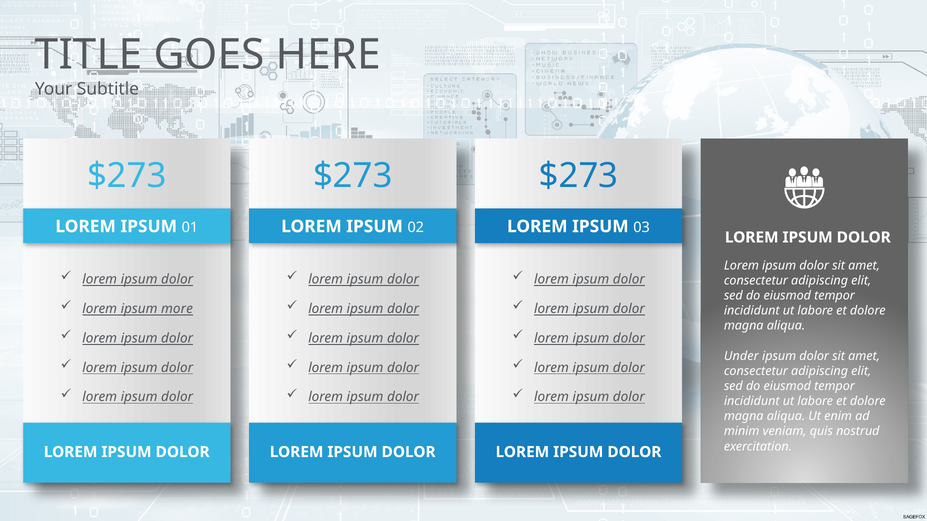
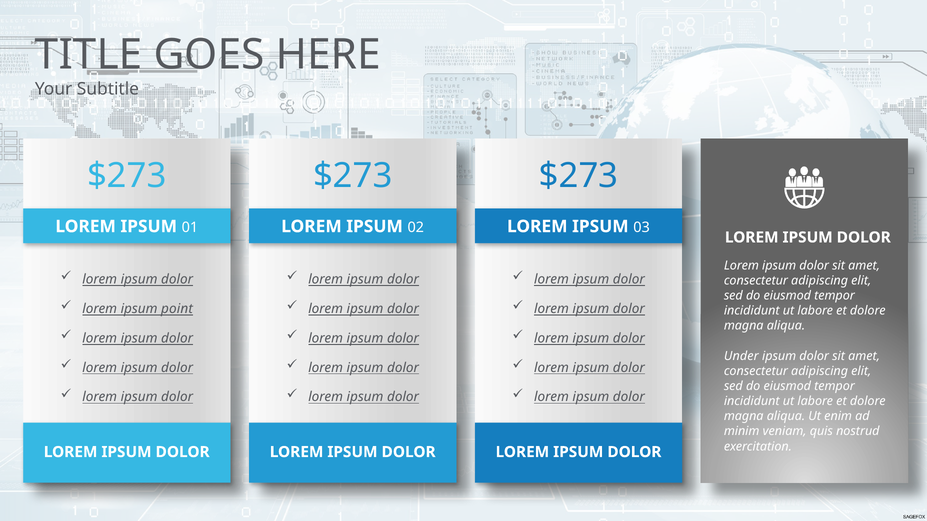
more: more -> point (177, 309)
